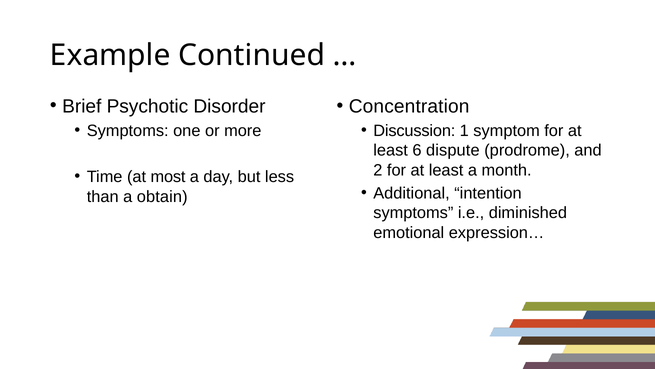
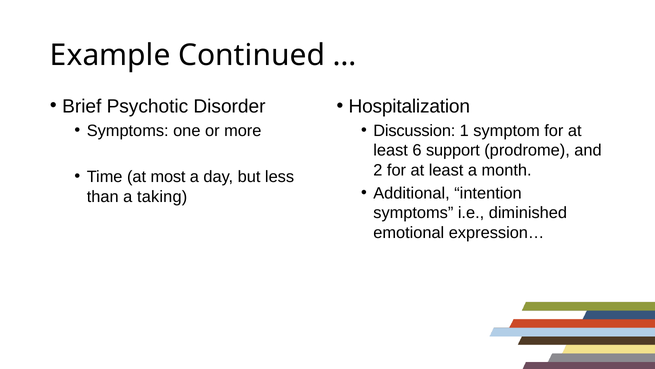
Concentration: Concentration -> Hospitalization (409, 106)
dispute: dispute -> support (453, 150)
obtain: obtain -> taking (162, 196)
